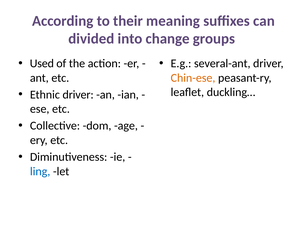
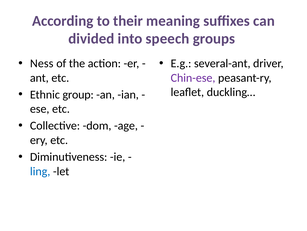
change: change -> speech (168, 39)
Used: Used -> Ness (42, 63)
Chin-ese colour: orange -> purple (193, 78)
Ethnic driver: driver -> group (78, 94)
